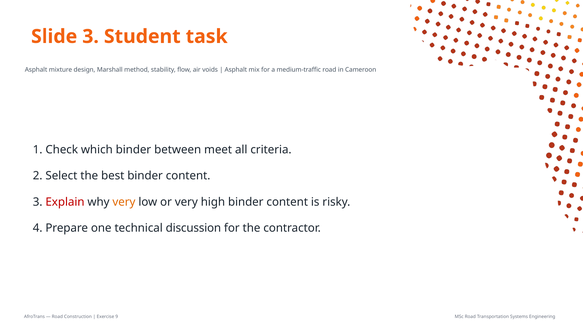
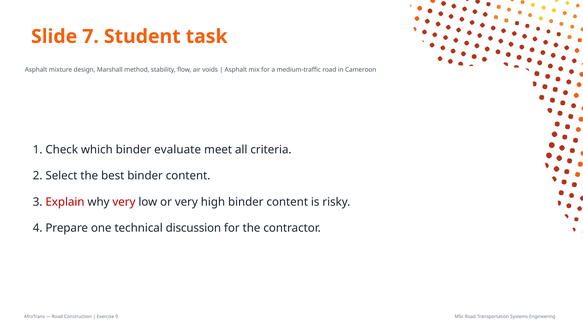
Slide 3: 3 -> 7 (91, 37)
between: between -> evaluate (178, 150)
very colour: orange -> red (124, 202)
